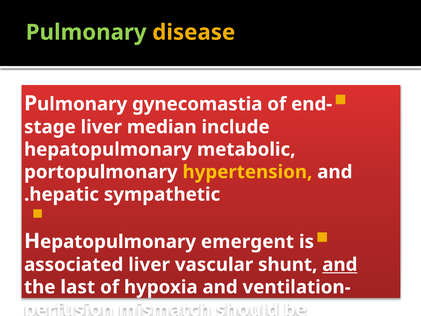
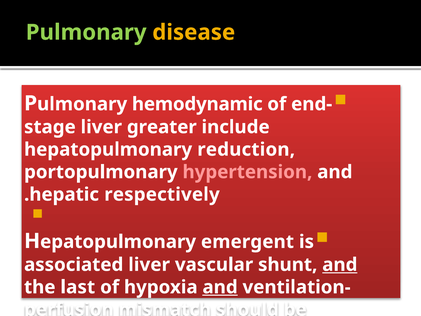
gynecomastia: gynecomastia -> hemodynamic (197, 104)
median: median -> greater (162, 127)
metabolic: metabolic -> reduction (246, 149)
hypertension colour: yellow -> pink (247, 172)
sympathetic: sympathetic -> respectively (162, 194)
and underline: none -> present (220, 287)
